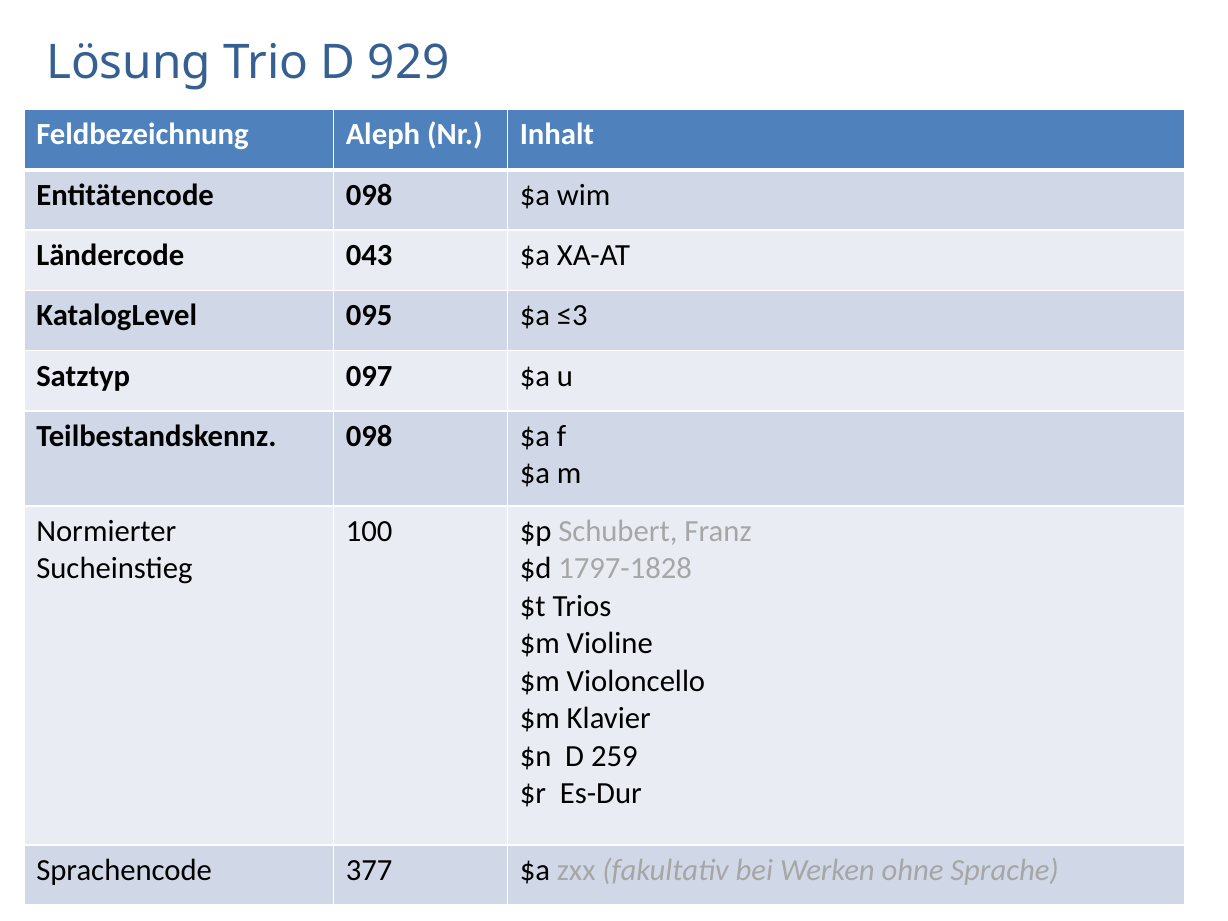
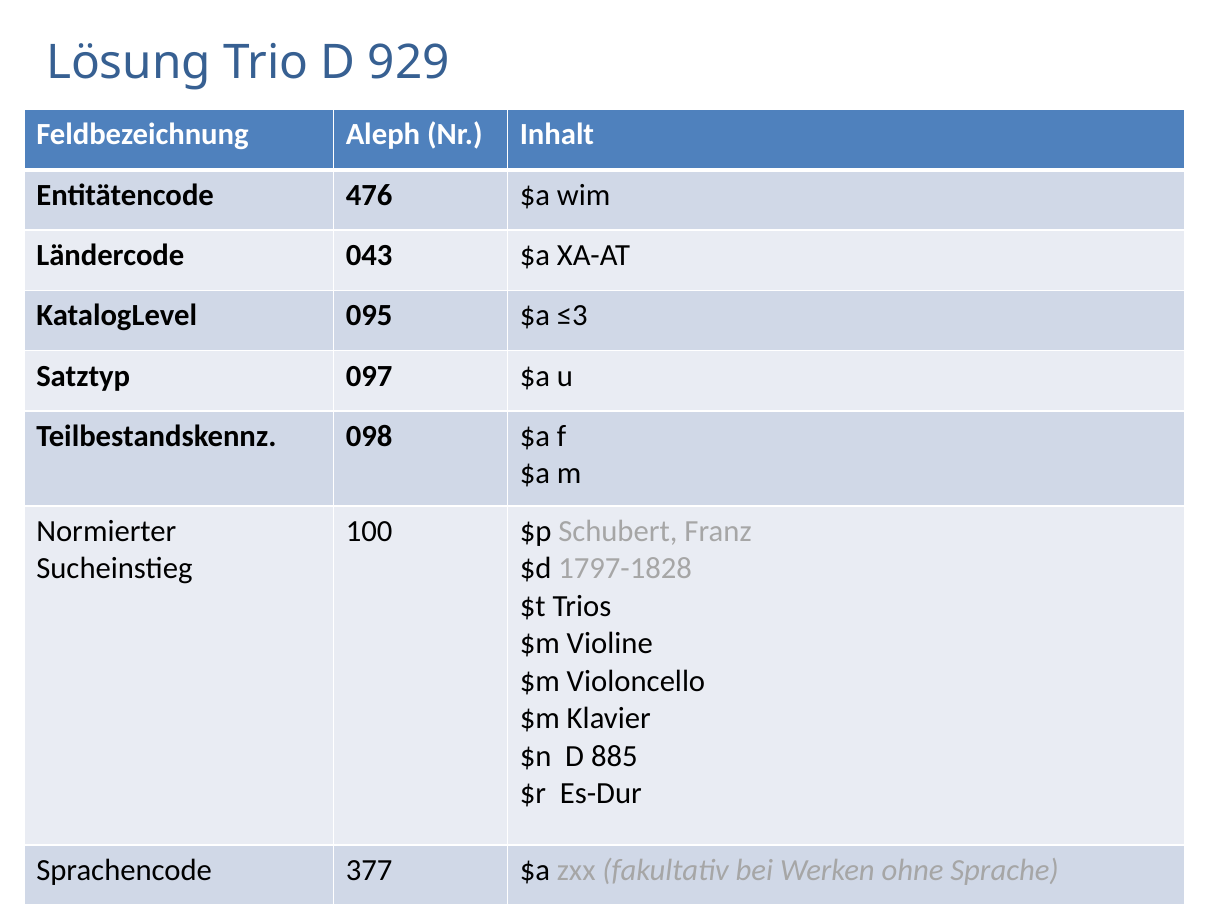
Entitätencode 098: 098 -> 476 (369, 195)
259: 259 -> 885 (614, 756)
